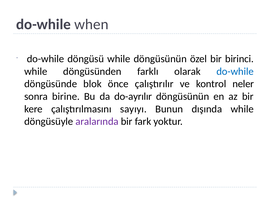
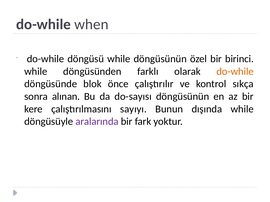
do-while colour: blue -> orange (235, 72)
neler: neler -> sıkça (243, 84)
birine: birine -> alınan (66, 97)
do-ayrılır: do-ayrılır -> do-sayısı (133, 97)
